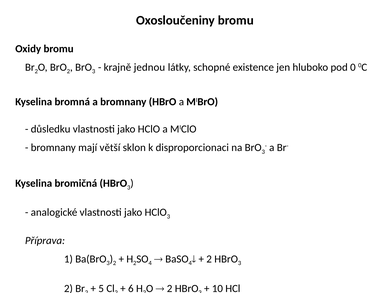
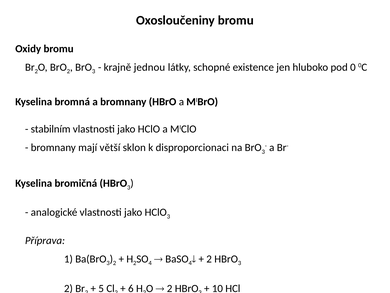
důsledku: důsledku -> stabilním (51, 129)
